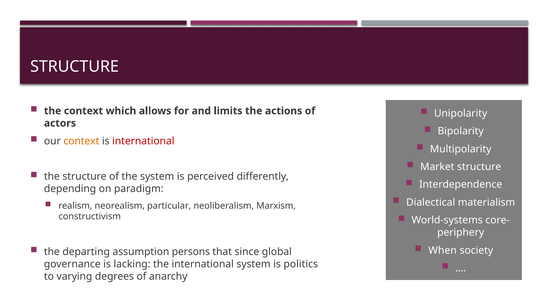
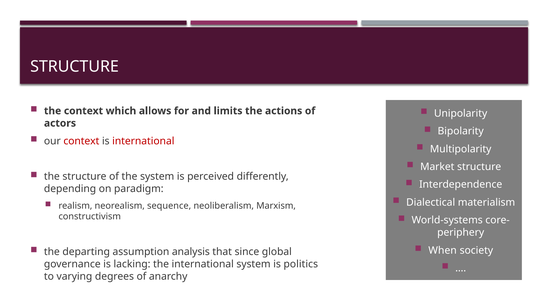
context colour: orange -> red (81, 141)
particular: particular -> sequence (169, 206)
persons: persons -> analysis (191, 252)
